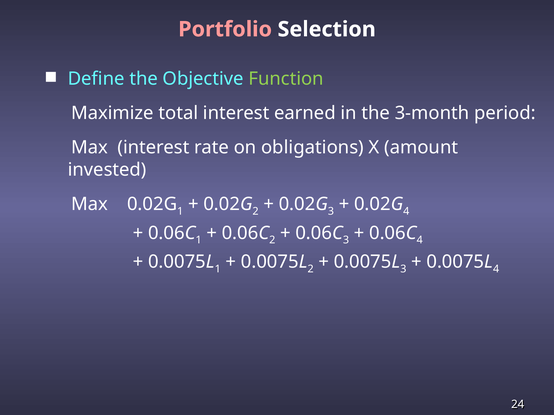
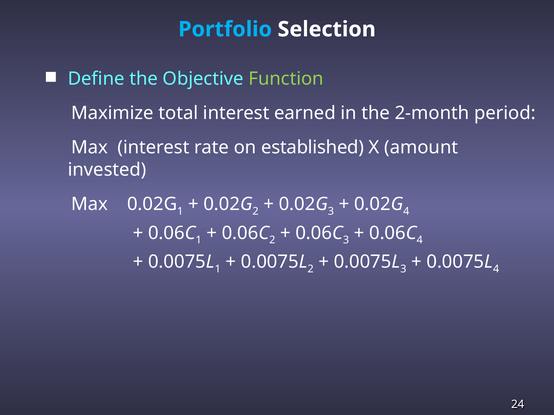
Portfolio colour: pink -> light blue (225, 29)
3-month: 3-month -> 2-month (432, 113)
obligations: obligations -> established (313, 148)
